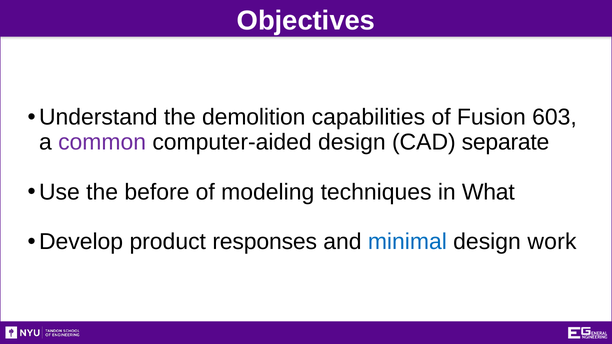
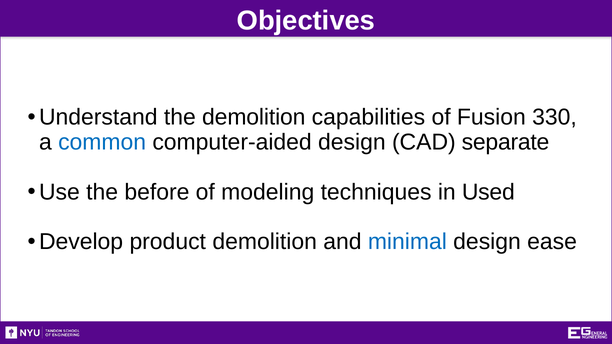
603: 603 -> 330 (555, 117)
common colour: purple -> blue (102, 142)
What: What -> Used (488, 192)
product responses: responses -> demolition (265, 242)
work: work -> ease (552, 242)
